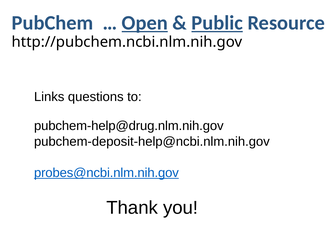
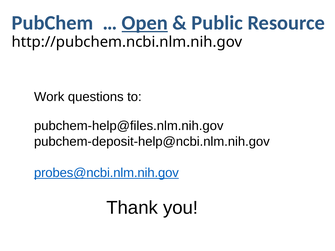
Public underline: present -> none (217, 23)
Links: Links -> Work (49, 97)
pubchem-help@drug.nlm.nih.gov: pubchem-help@drug.nlm.nih.gov -> pubchem-help@files.nlm.nih.gov (129, 126)
